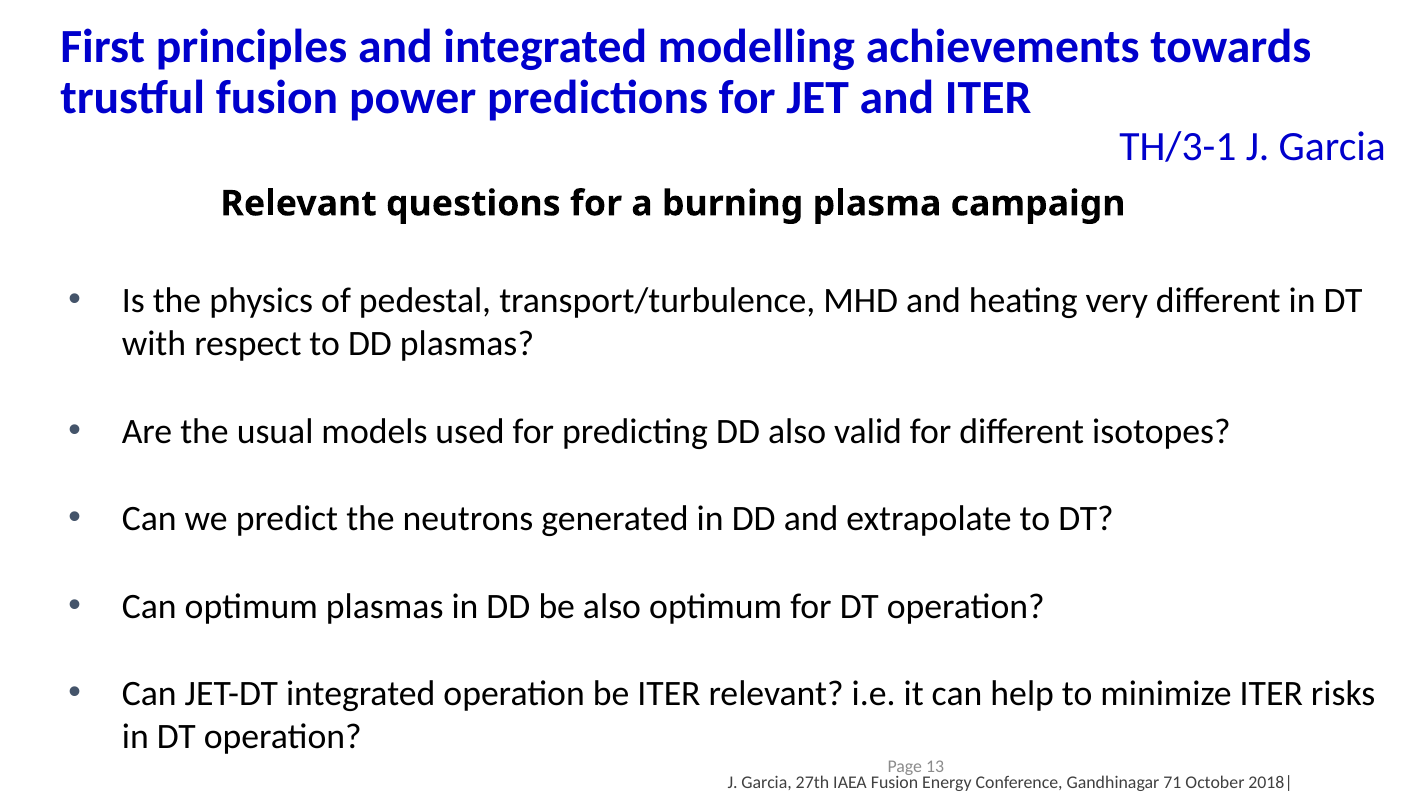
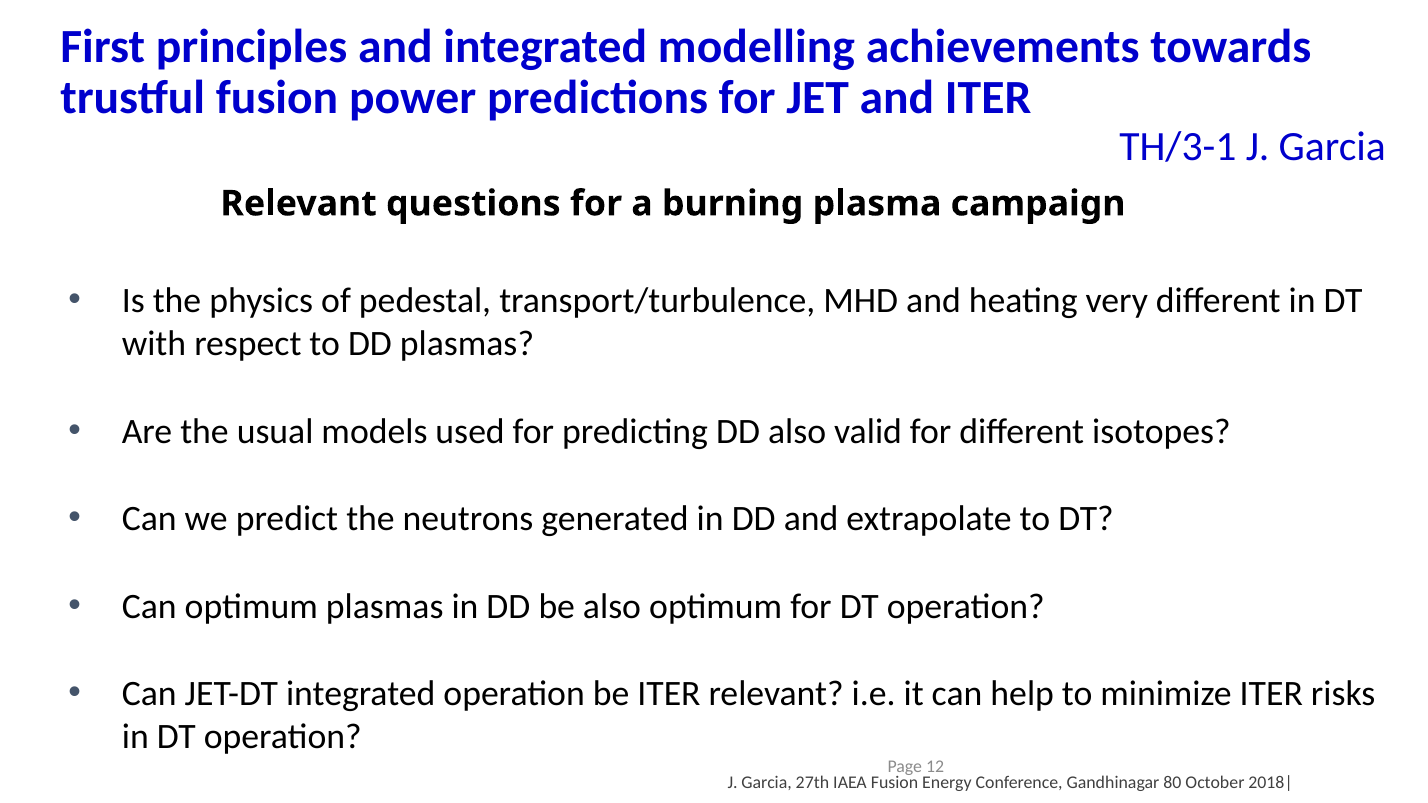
13: 13 -> 12 (935, 767)
71: 71 -> 80 (1172, 783)
